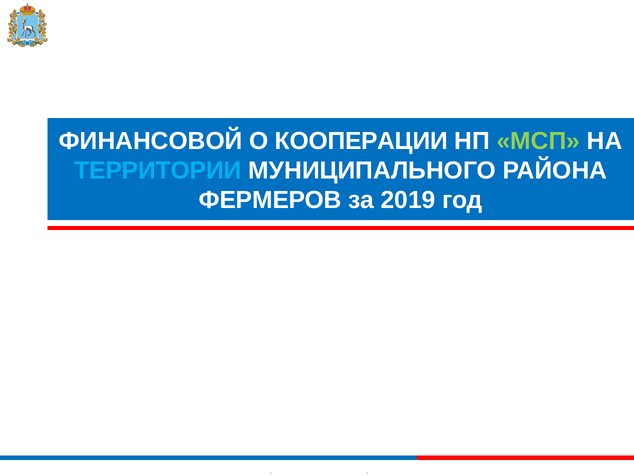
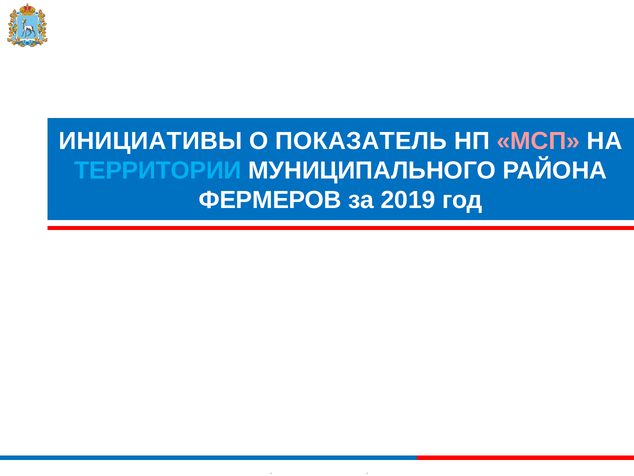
ФИНАНСОВОЙ: ФИНАНСОВОЙ -> ИНИЦИАТИВЫ (151, 141)
КООПЕРАЦИИ: КООПЕРАЦИИ -> ПОКАЗАТЕЛЬ (361, 141)
МСП colour: light green -> pink (538, 141)
